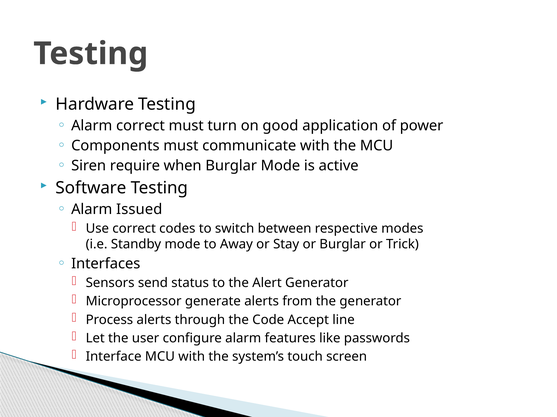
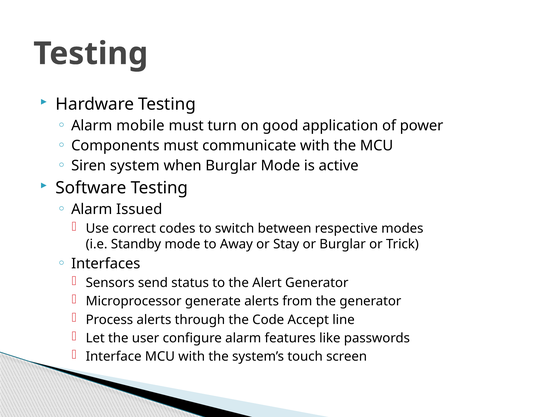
Alarm correct: correct -> mobile (140, 126)
require: require -> system (135, 166)
